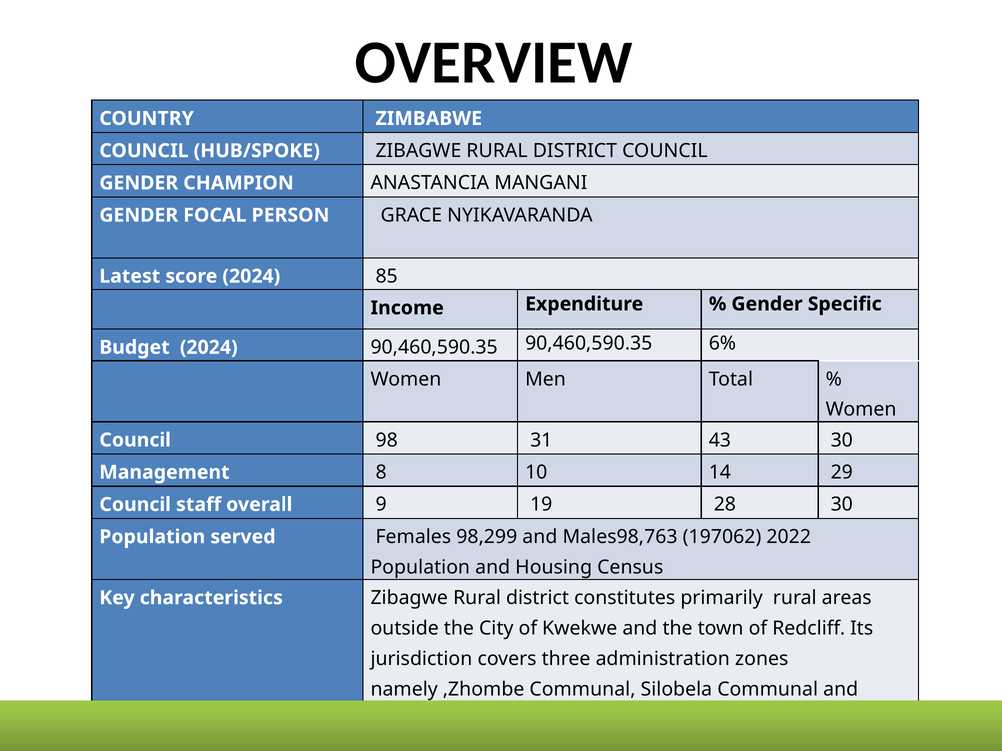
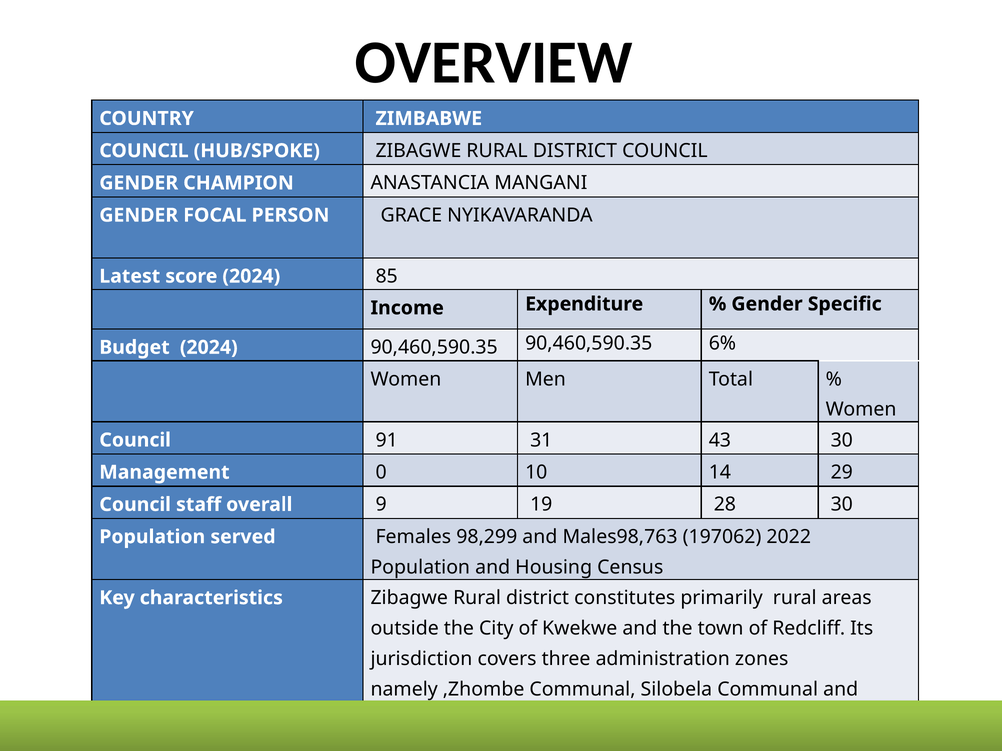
98: 98 -> 91 (387, 440)
8: 8 -> 0 (381, 473)
